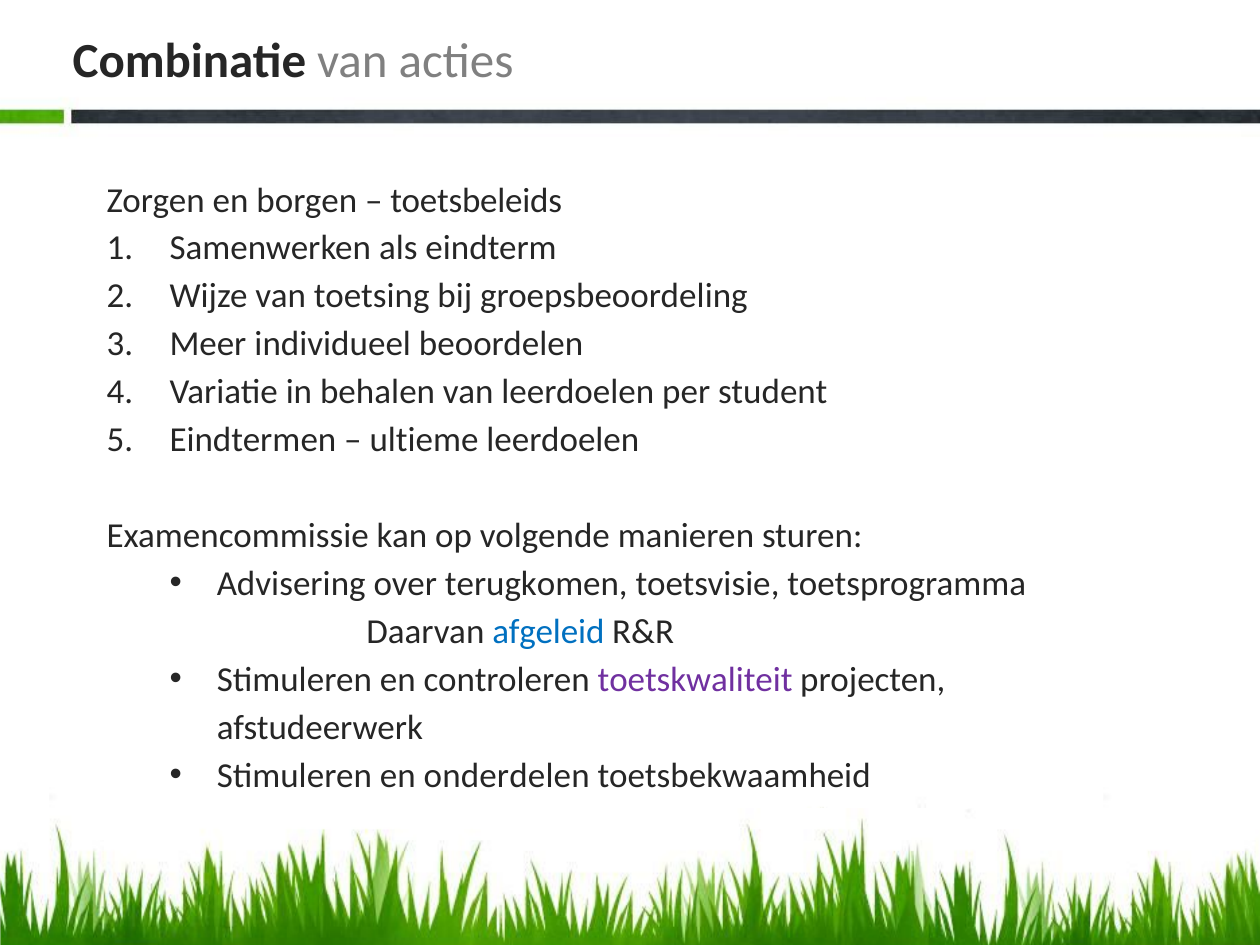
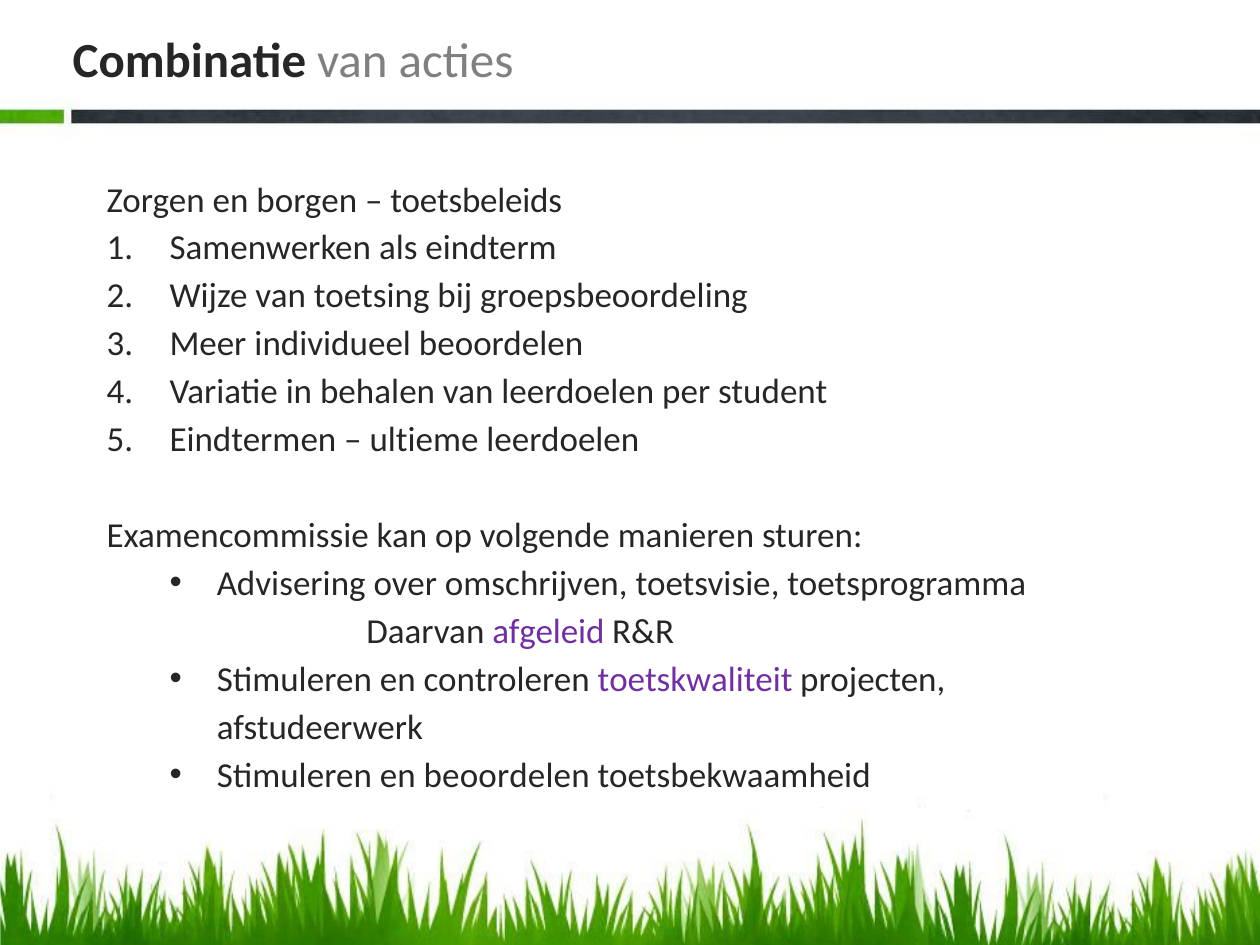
terugkomen: terugkomen -> omschrijven (536, 584)
afgeleid colour: blue -> purple (548, 632)
en onderdelen: onderdelen -> beoordelen (507, 775)
